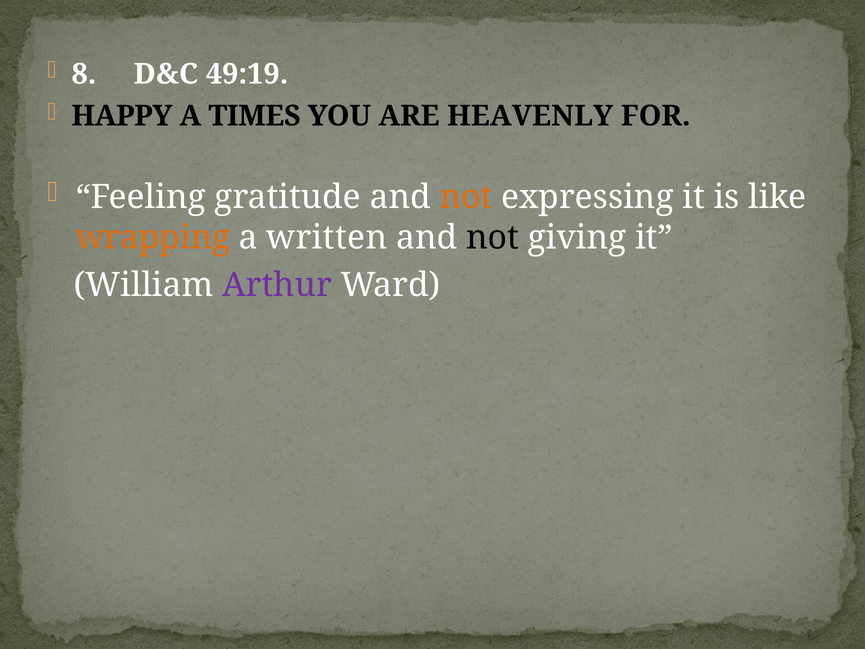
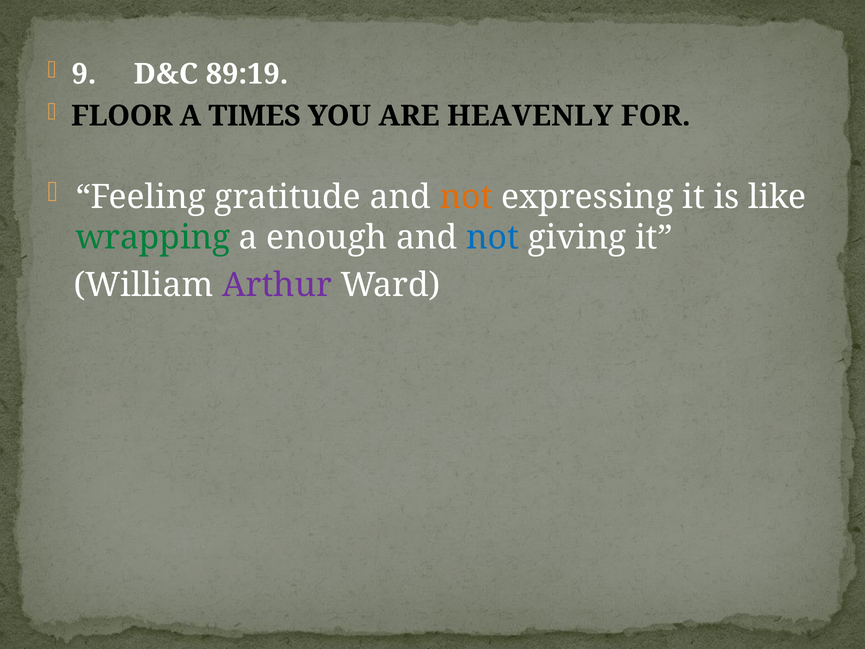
8: 8 -> 9 (84, 74)
49:19: 49:19 -> 89:19 (247, 74)
HAPPY: HAPPY -> FLOOR (122, 116)
wrapping colour: orange -> green (153, 237)
written: written -> enough (327, 237)
not colour: black -> blue (492, 237)
